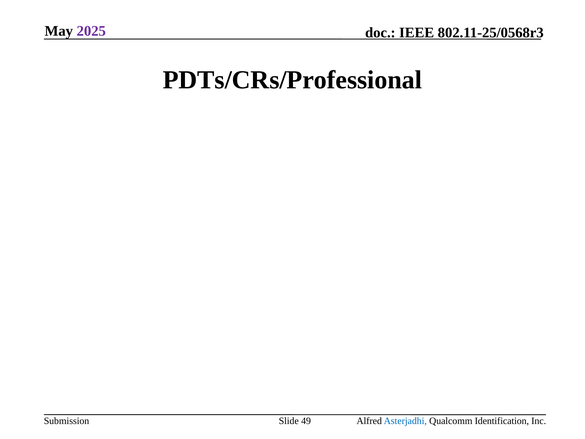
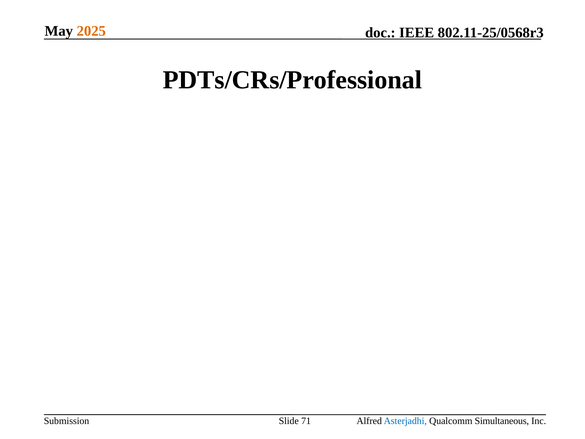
2025 colour: purple -> orange (91, 31)
49: 49 -> 71 (306, 421)
Identification: Identification -> Simultaneous (502, 421)
